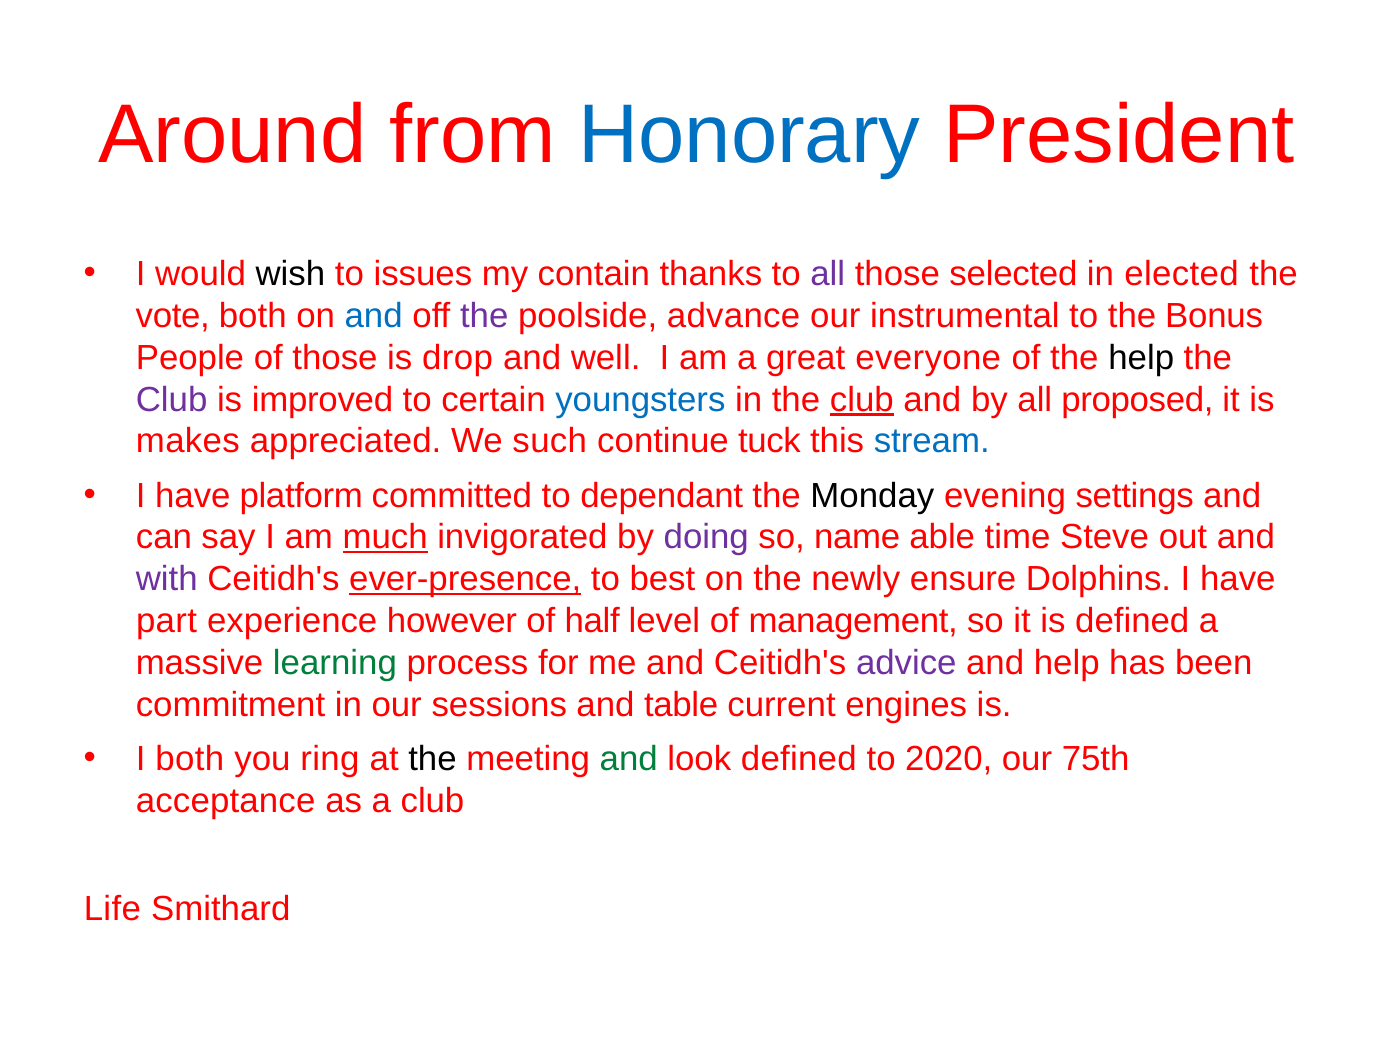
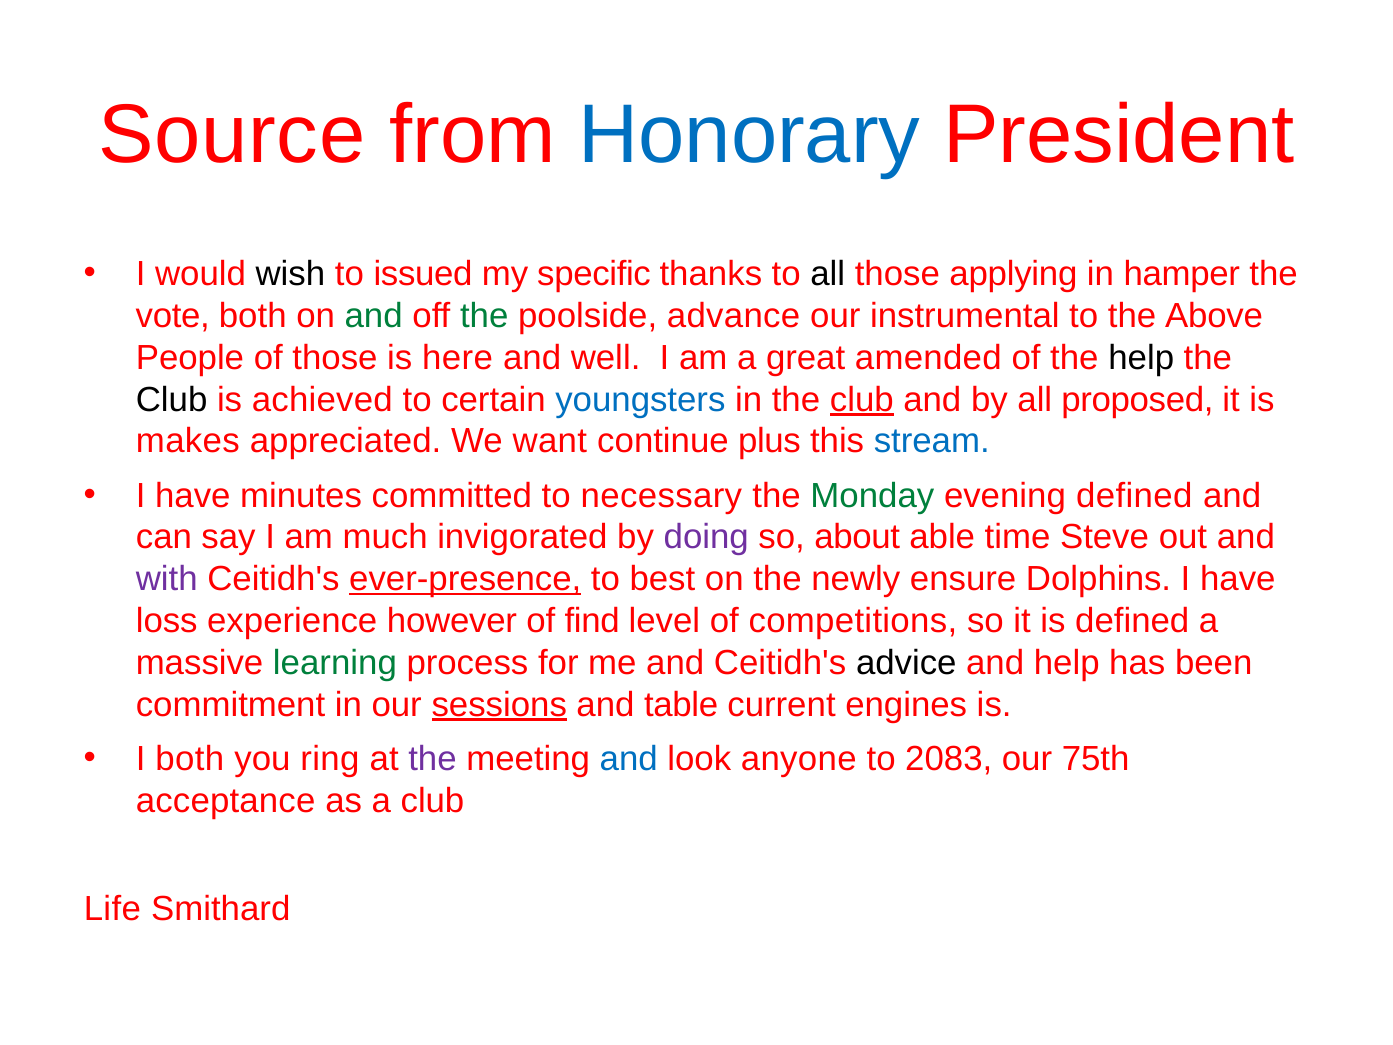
Around: Around -> Source (232, 135)
issues: issues -> issued (423, 274)
contain: contain -> specific (594, 274)
all colour: purple -> black (828, 274)
selected: selected -> applying (1013, 274)
elected: elected -> hamper (1182, 274)
and colour: blue -> green (374, 316)
the colour: purple -> green (484, 316)
Bonus: Bonus -> Above (1214, 316)
drop: drop -> here (458, 358)
everyone: everyone -> amended (928, 358)
Club colour: purple -> black (172, 399)
improved: improved -> achieved (322, 399)
such: such -> want (550, 441)
tuck: tuck -> plus (769, 441)
platform: platform -> minutes (301, 495)
dependant: dependant -> necessary (661, 495)
Monday colour: black -> green (872, 495)
evening settings: settings -> defined (1134, 495)
much underline: present -> none (385, 537)
name: name -> about (857, 537)
part: part -> loss (167, 621)
half: half -> find (592, 621)
management: management -> competitions (853, 621)
advice colour: purple -> black (906, 663)
sessions underline: none -> present (499, 704)
the colour: black -> purple (432, 759)
and colour: green -> blue (629, 759)
look defined: defined -> anyone (799, 759)
2020: 2020 -> 2083 (949, 759)
